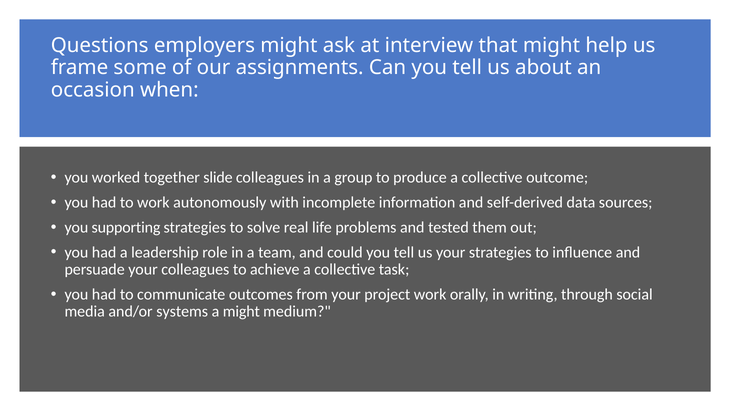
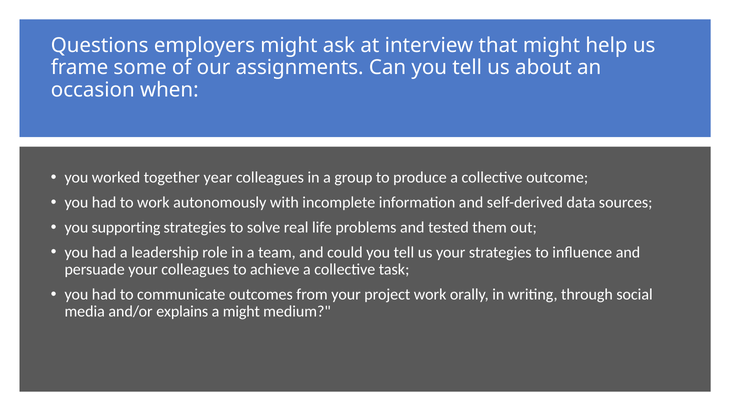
slide: slide -> year (218, 177)
systems: systems -> explains (182, 311)
